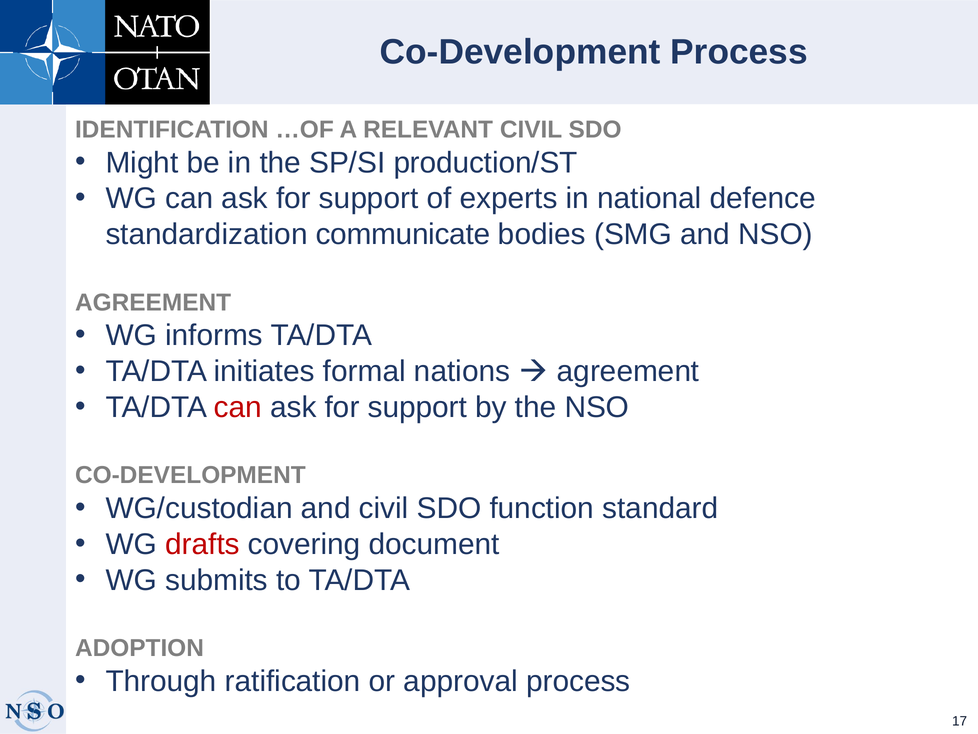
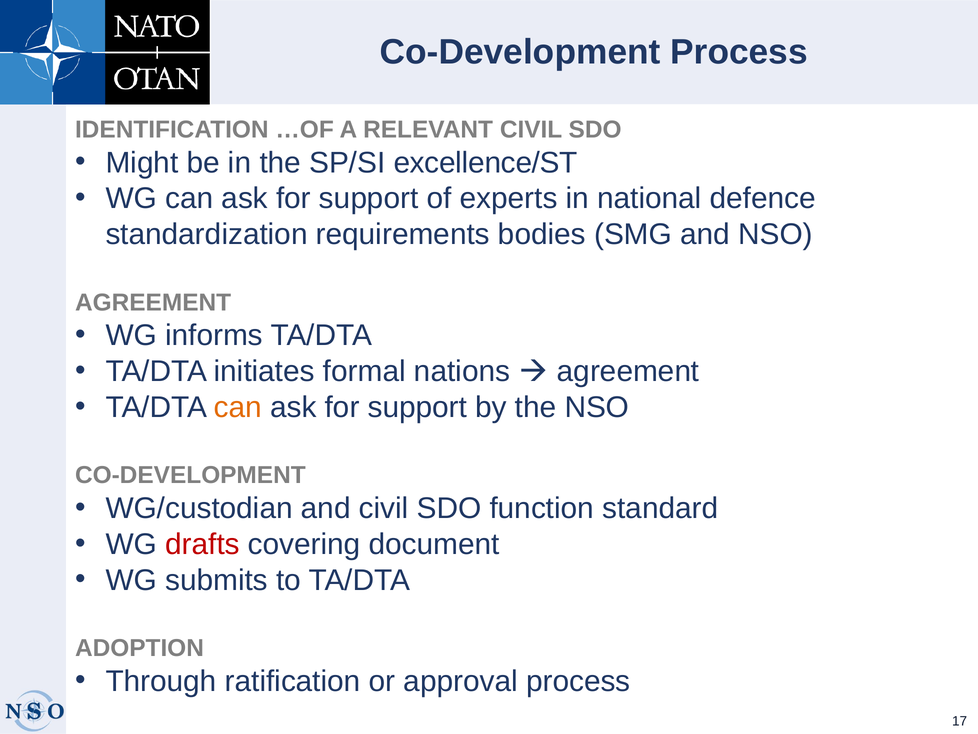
production/ST: production/ST -> excellence/ST (486, 163)
communicate: communicate -> requirements (403, 234)
can colour: red -> orange (238, 407)
